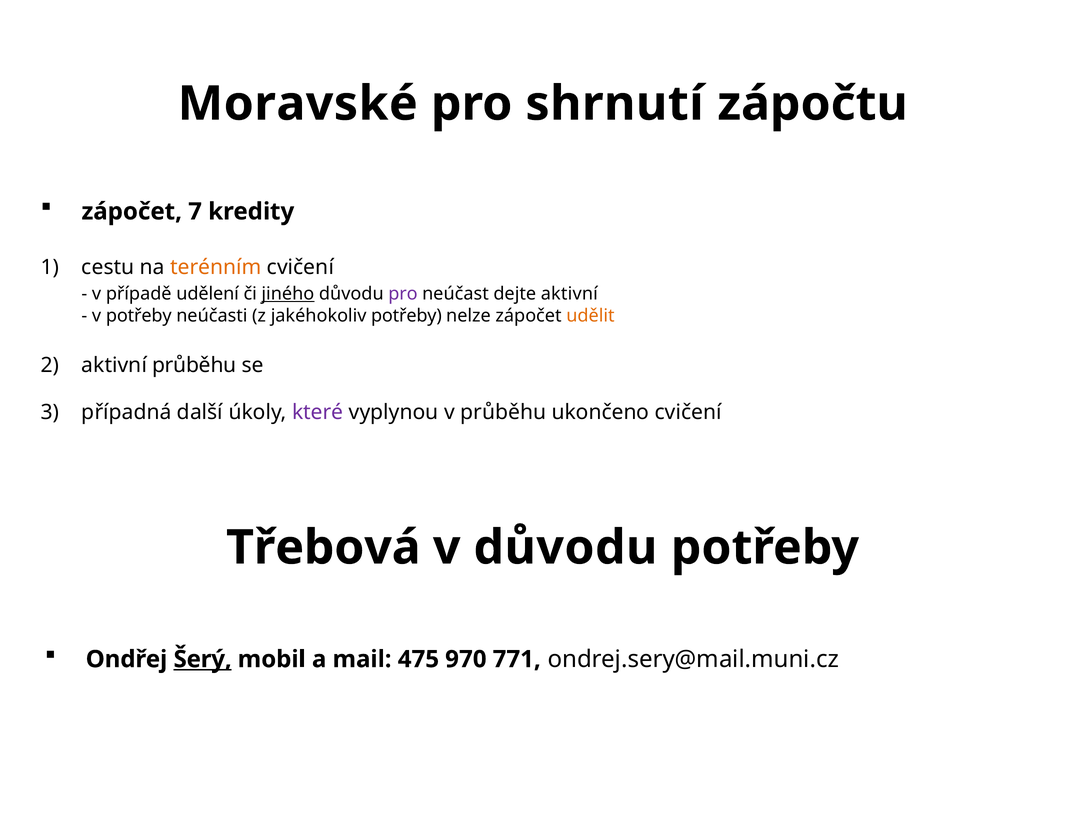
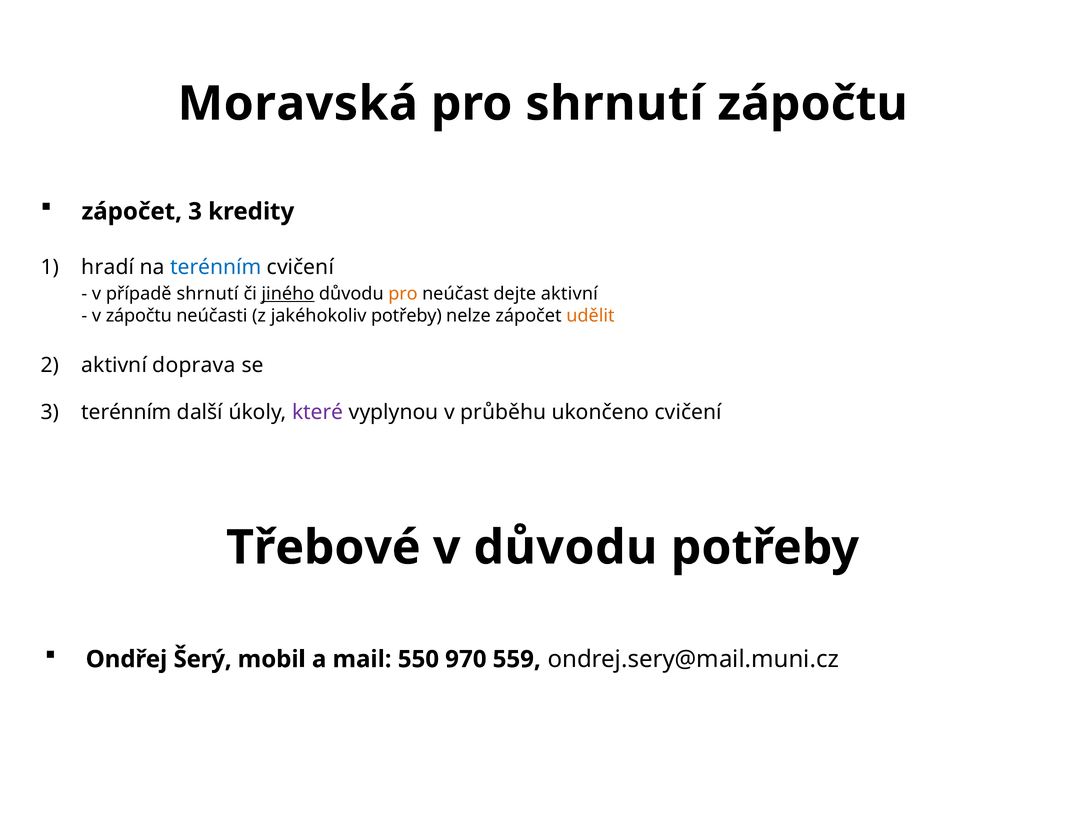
Moravské: Moravské -> Moravská (298, 104)
zápočet 7: 7 -> 3 (195, 212)
cestu: cestu -> hradí (108, 268)
terénním colour: orange -> blue (216, 268)
případě udělení: udělení -> shrnutí (207, 294)
pro colour: purple -> orange (403, 294)
v potřeby: potřeby -> zápočtu (139, 316)
aktivní průběhu: průběhu -> doprava (194, 365)
případná: případná -> terénním (127, 412)
Třebová: Třebová -> Třebové (323, 548)
Šerý underline: present -> none (203, 660)
475: 475 -> 550 (418, 660)
771: 771 -> 559 (517, 660)
